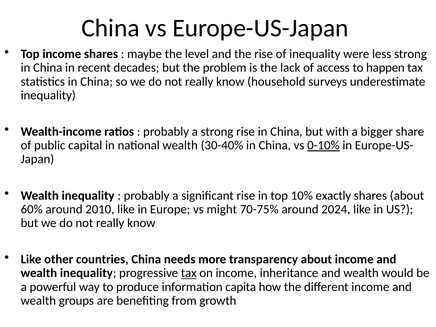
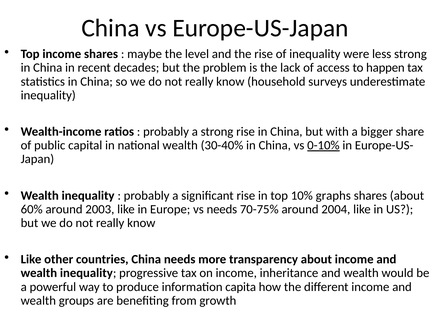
exactly: exactly -> graphs (333, 196)
2010: 2010 -> 2003 (100, 209)
vs might: might -> needs (222, 209)
2024: 2024 -> 2004 (336, 209)
tax underline: present -> none (189, 273)
